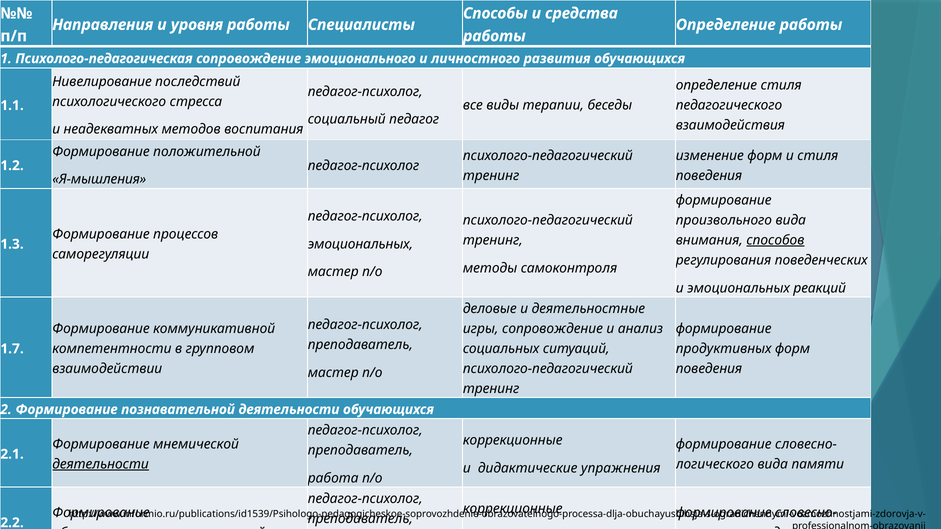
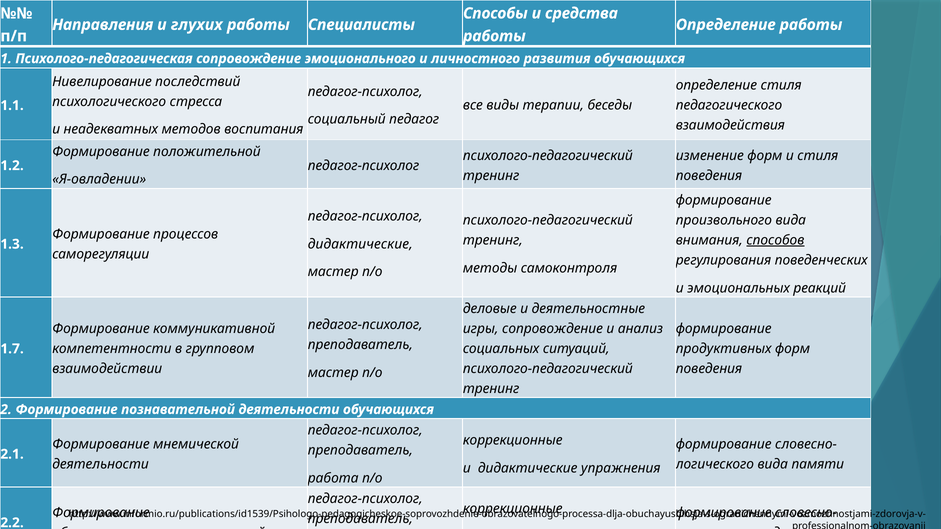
уровня: уровня -> глухих (197, 25)
Я-мышления: Я-мышления -> Я-овладении (99, 180)
эмоциональных: эмоциональных -> дидактические (360, 244)
деятельности underline: present -> none (101, 464)
